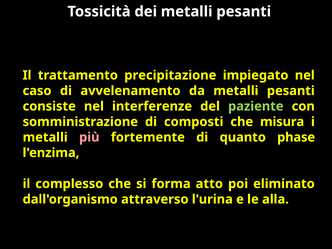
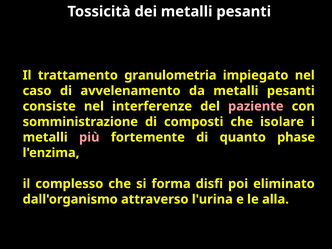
precipitazione: precipitazione -> granulometria (170, 75)
paziente colour: light green -> pink (256, 106)
misura: misura -> isolare (282, 122)
atto: atto -> disfi (209, 184)
